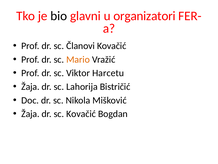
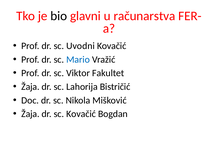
organizatori: organizatori -> računarstva (144, 16)
Članovi: Članovi -> Uvodni (80, 46)
Mario colour: orange -> blue (78, 59)
Harcetu: Harcetu -> Fakultet (108, 73)
